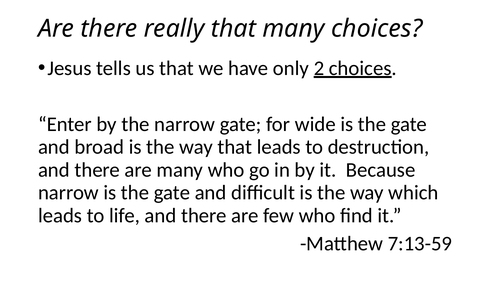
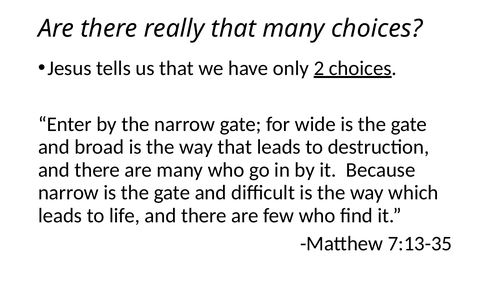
7:13-59: 7:13-59 -> 7:13-35 (420, 243)
